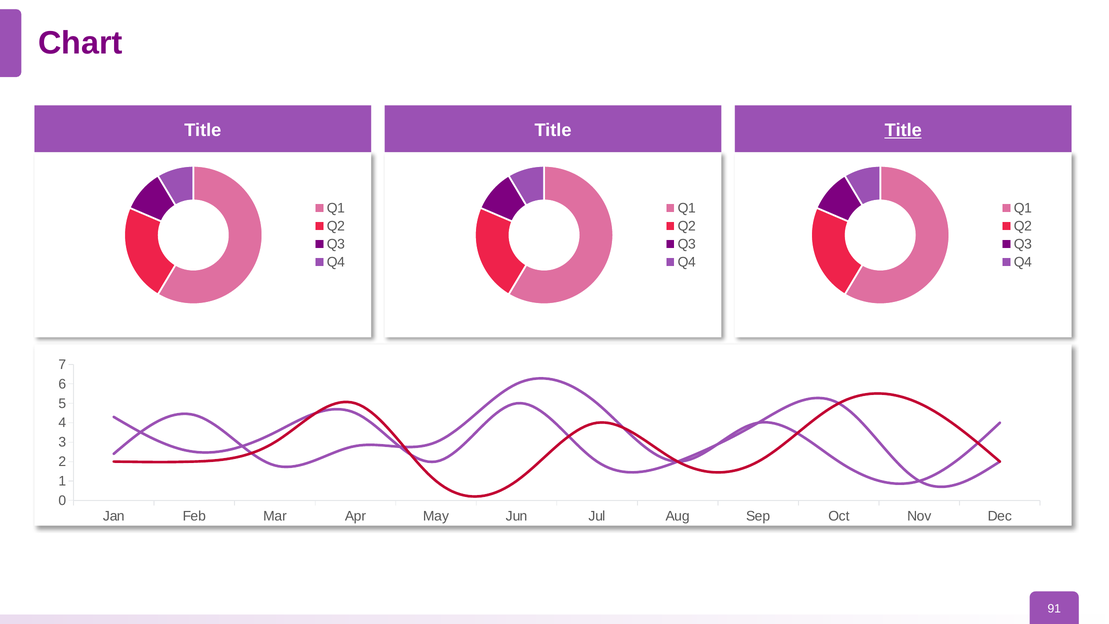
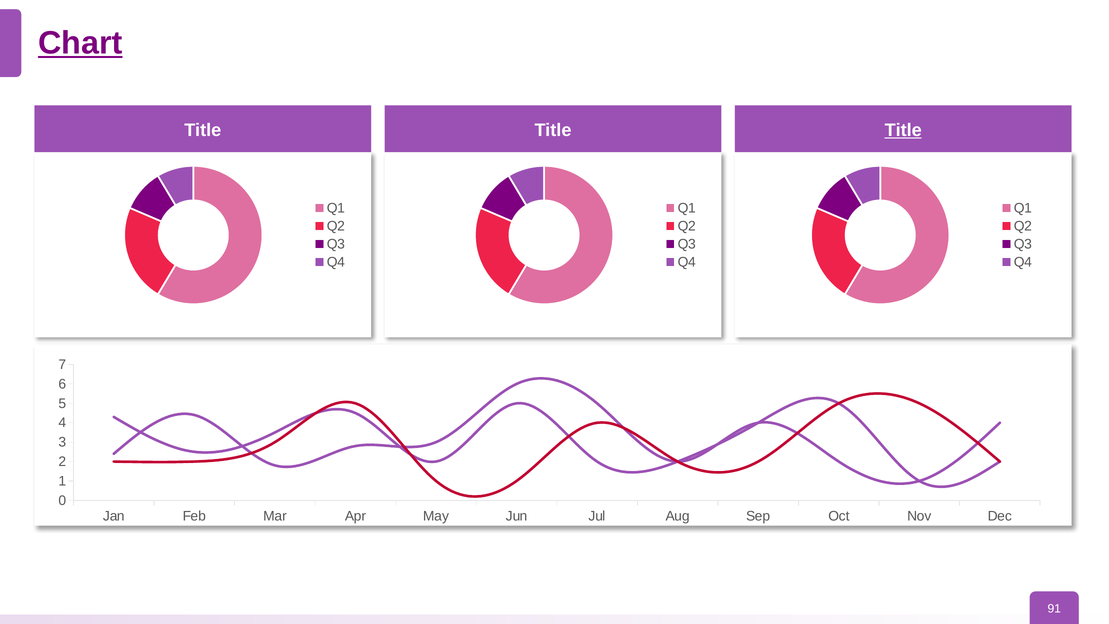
Chart underline: none -> present (80, 43)
